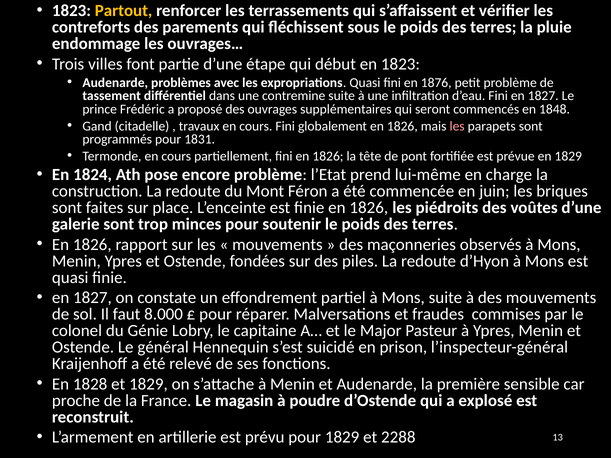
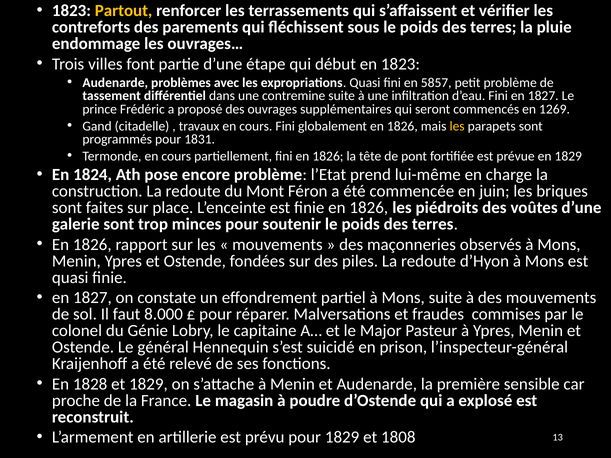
1876: 1876 -> 5857 (436, 83)
1848: 1848 -> 1269 (555, 109)
les colour: pink -> yellow (457, 126)
2288: 2288 -> 1808 (398, 437)
